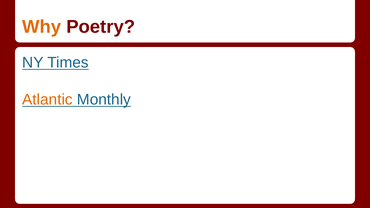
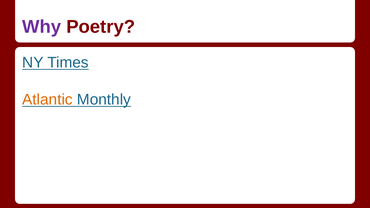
Why colour: orange -> purple (42, 27)
